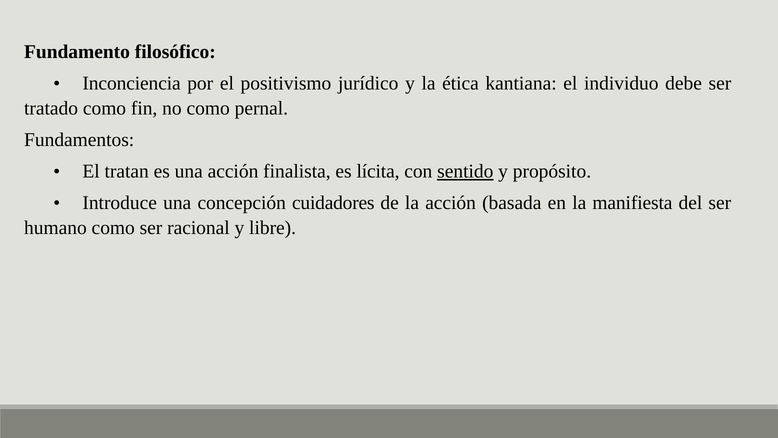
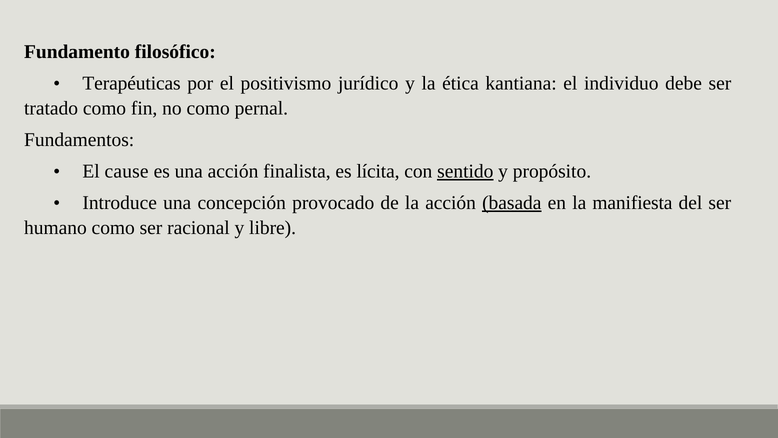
Inconciencia: Inconciencia -> Terapéuticas (132, 83)
tratan: tratan -> cause (127, 171)
cuidadores: cuidadores -> provocado (333, 203)
basada underline: none -> present (512, 203)
